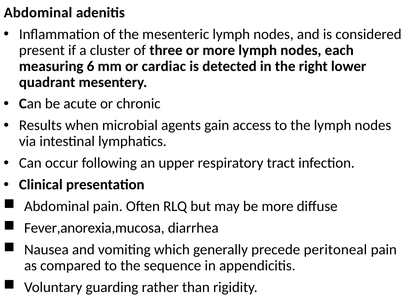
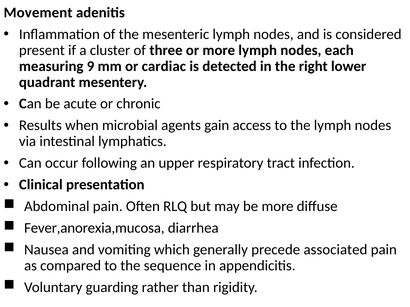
Abdominal: Abdominal -> Movement (38, 13)
6: 6 -> 9 (91, 66)
peritoneal: peritoneal -> associated (335, 250)
